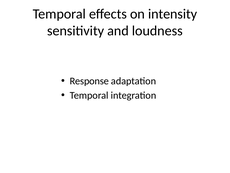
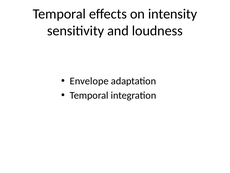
Response: Response -> Envelope (89, 81)
